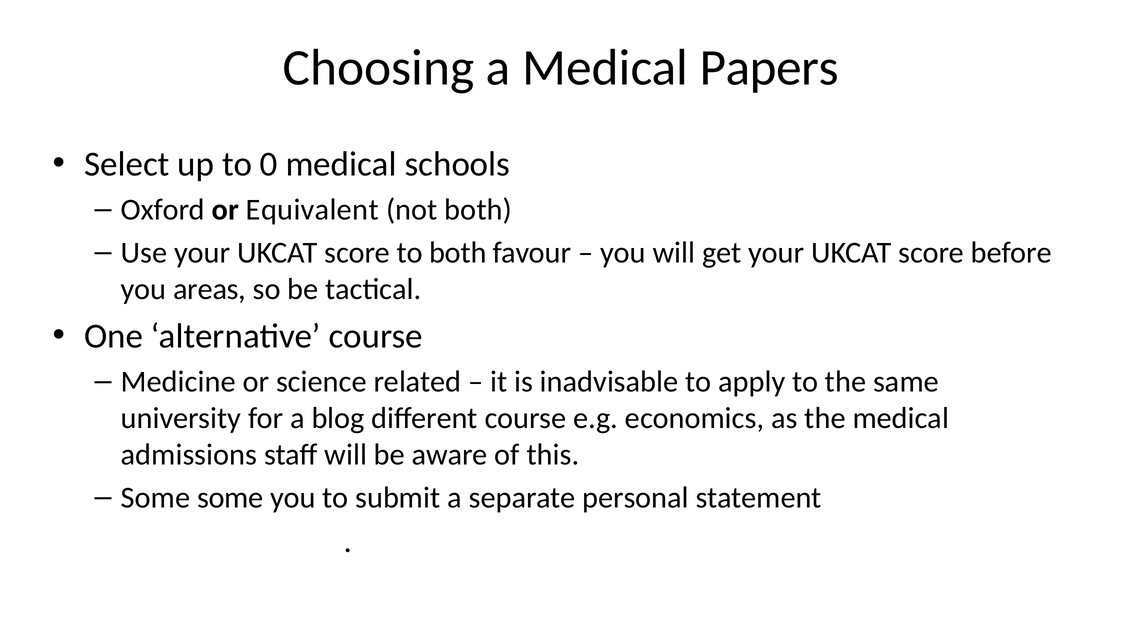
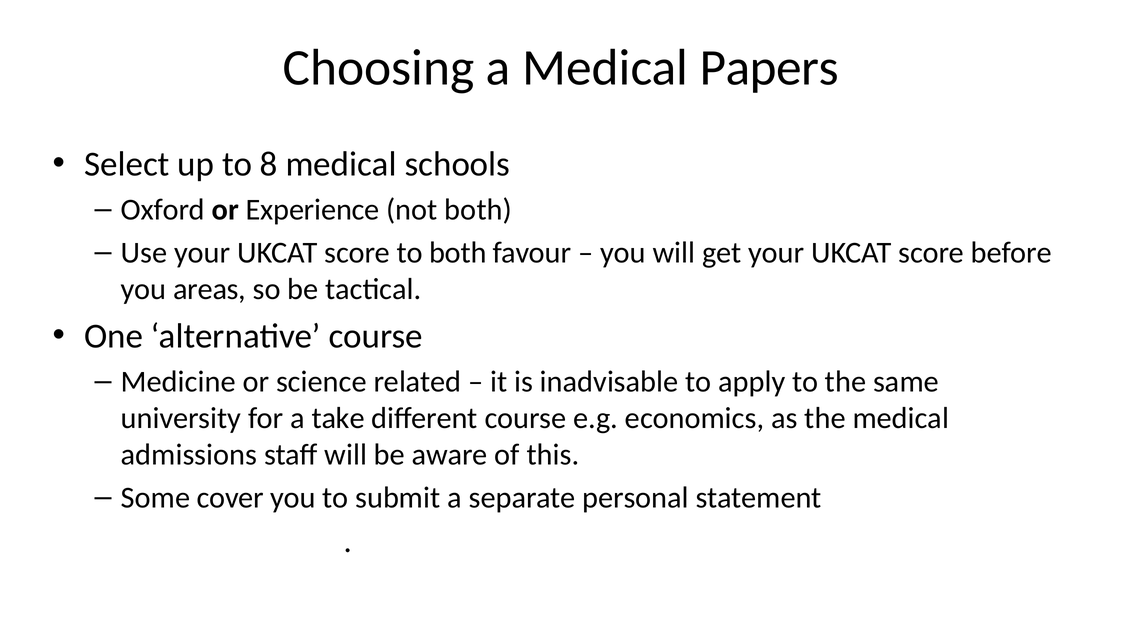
0: 0 -> 8 (269, 164)
Equivalent: Equivalent -> Experience (313, 210)
blog: blog -> take (338, 418)
Some some: some -> cover (230, 498)
